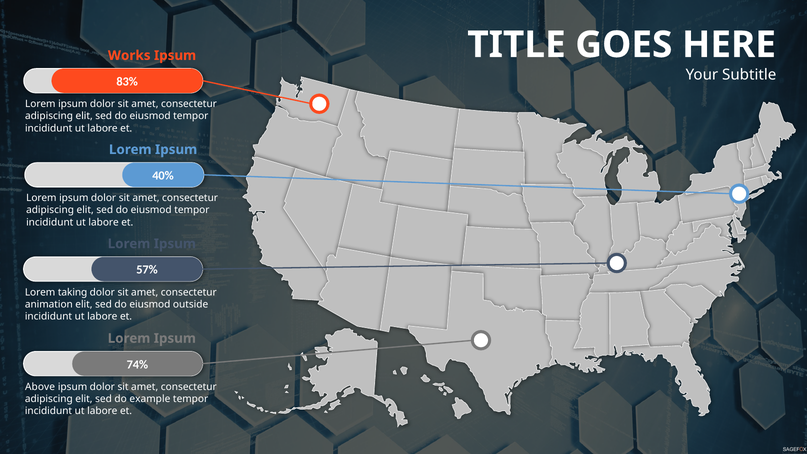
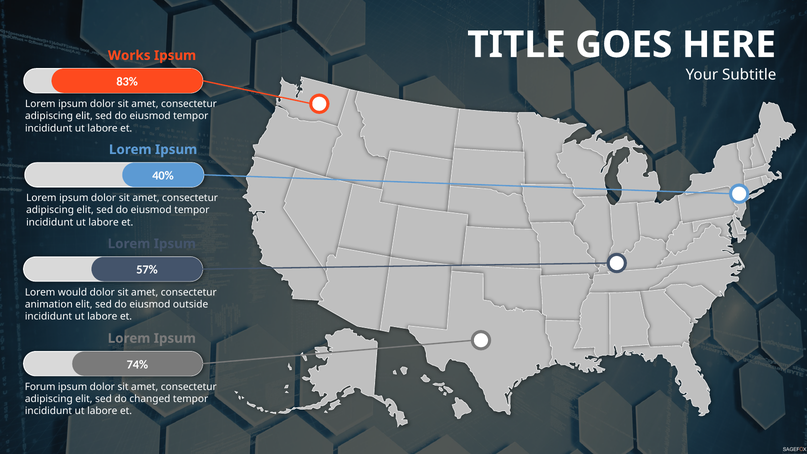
taking: taking -> would (73, 292)
Above: Above -> Forum (40, 387)
example: example -> changed (150, 399)
